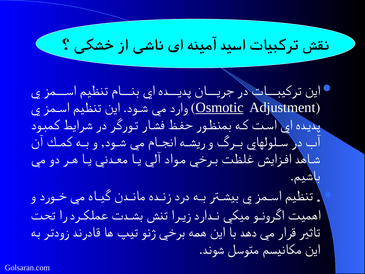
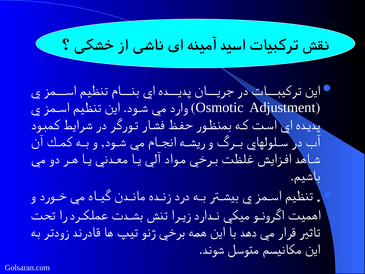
Osmotic underline: present -> none (220, 107)
